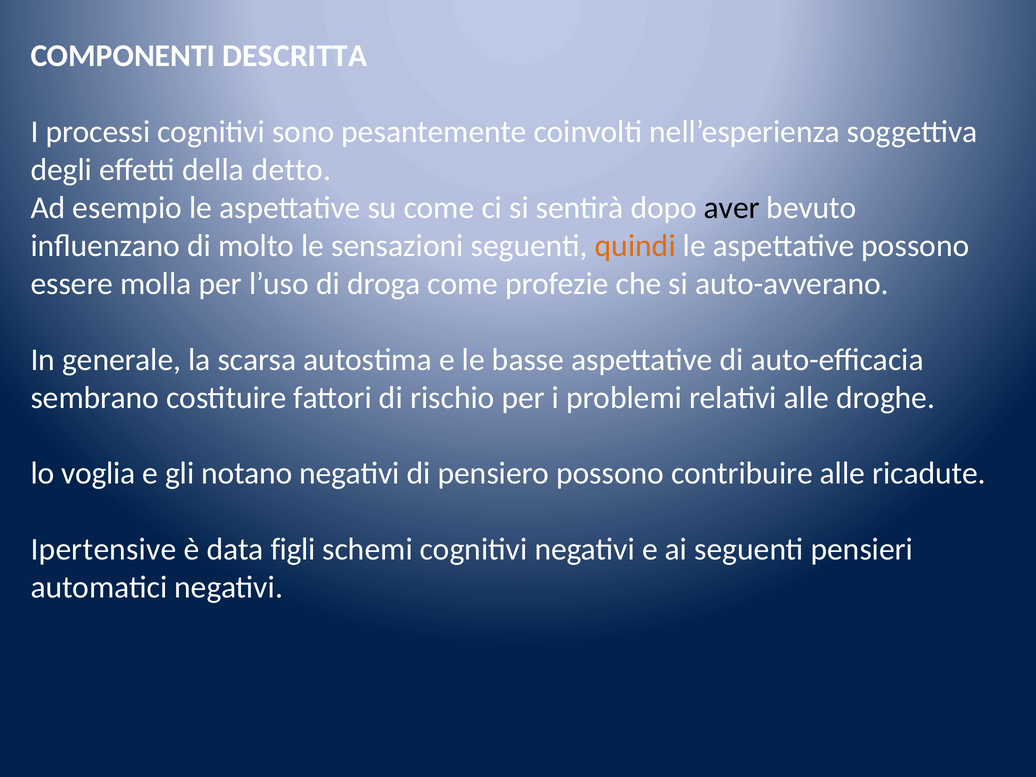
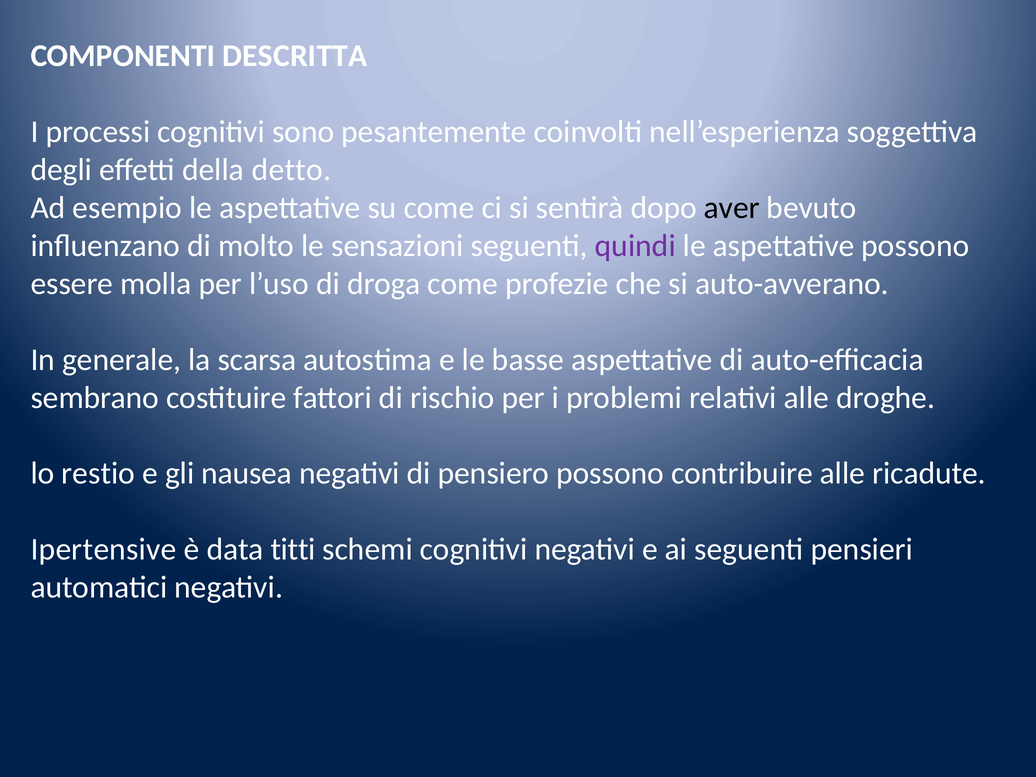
quindi colour: orange -> purple (635, 246)
voglia: voglia -> restio (98, 474)
notano: notano -> nausea (247, 474)
figli: figli -> titti (293, 549)
